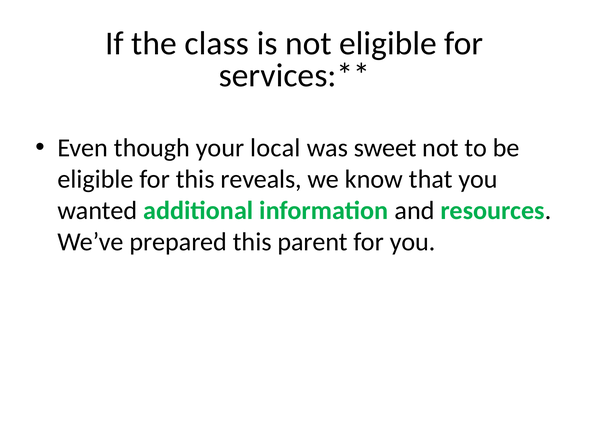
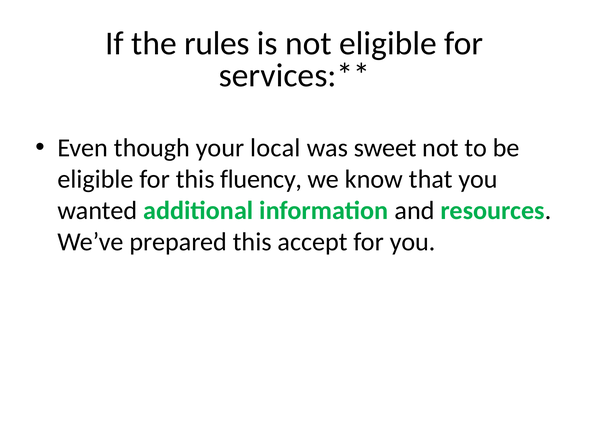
class: class -> rules (217, 43)
reveals: reveals -> fluency (261, 180)
parent: parent -> accept (313, 242)
